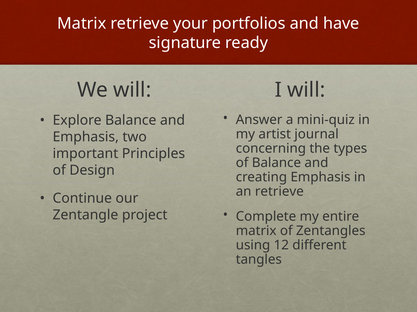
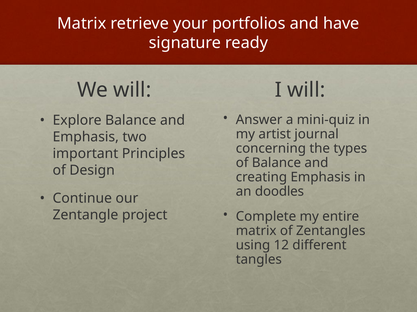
an retrieve: retrieve -> doodles (279, 192)
